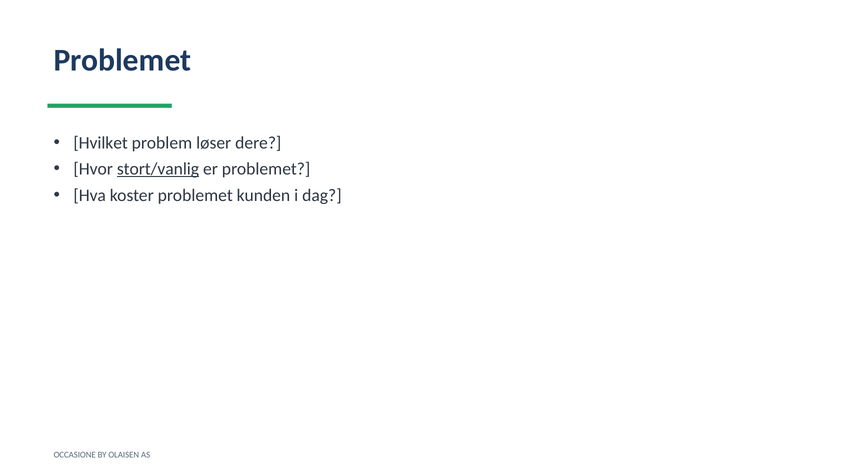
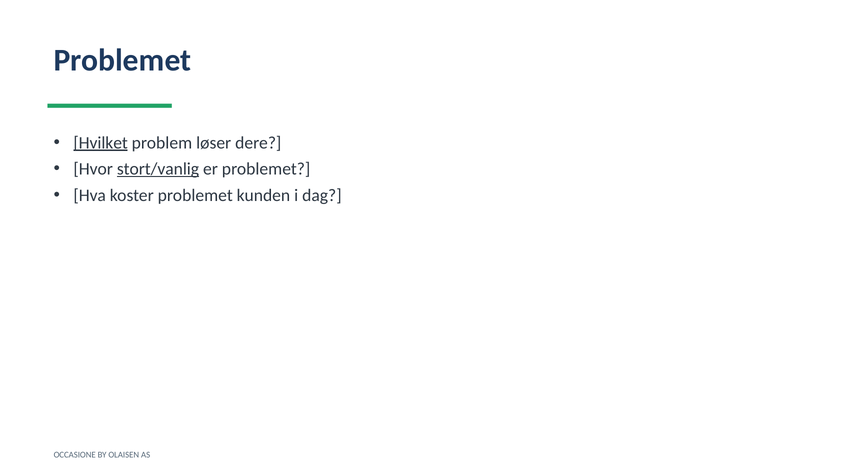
Hvilket underline: none -> present (101, 143)
